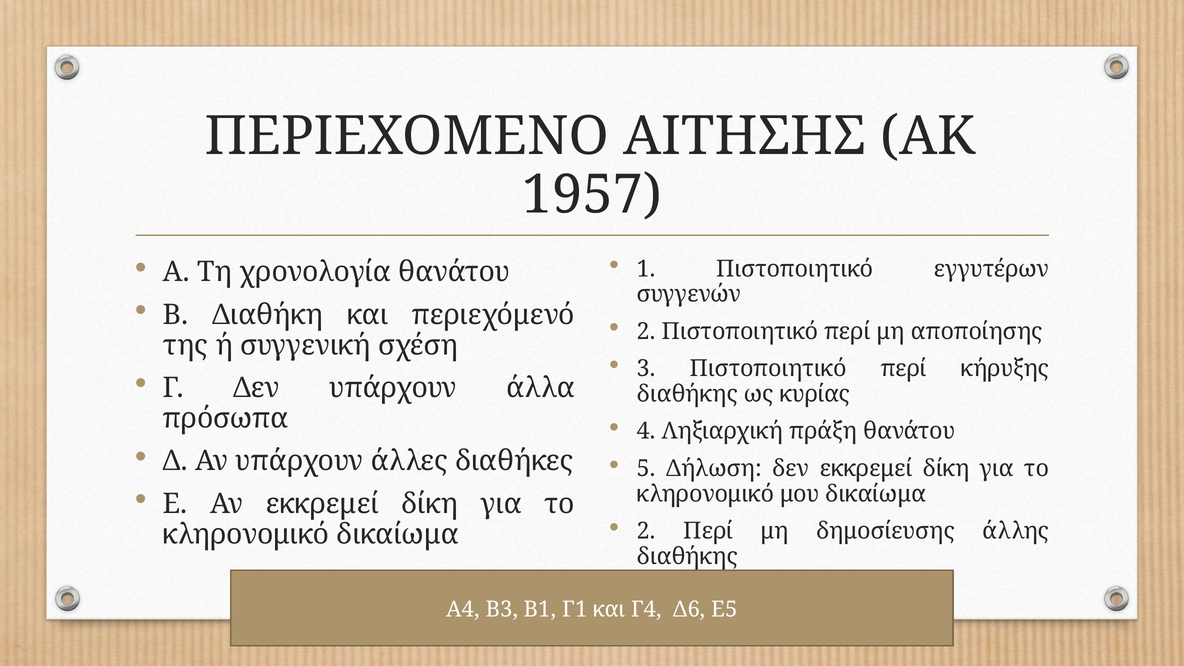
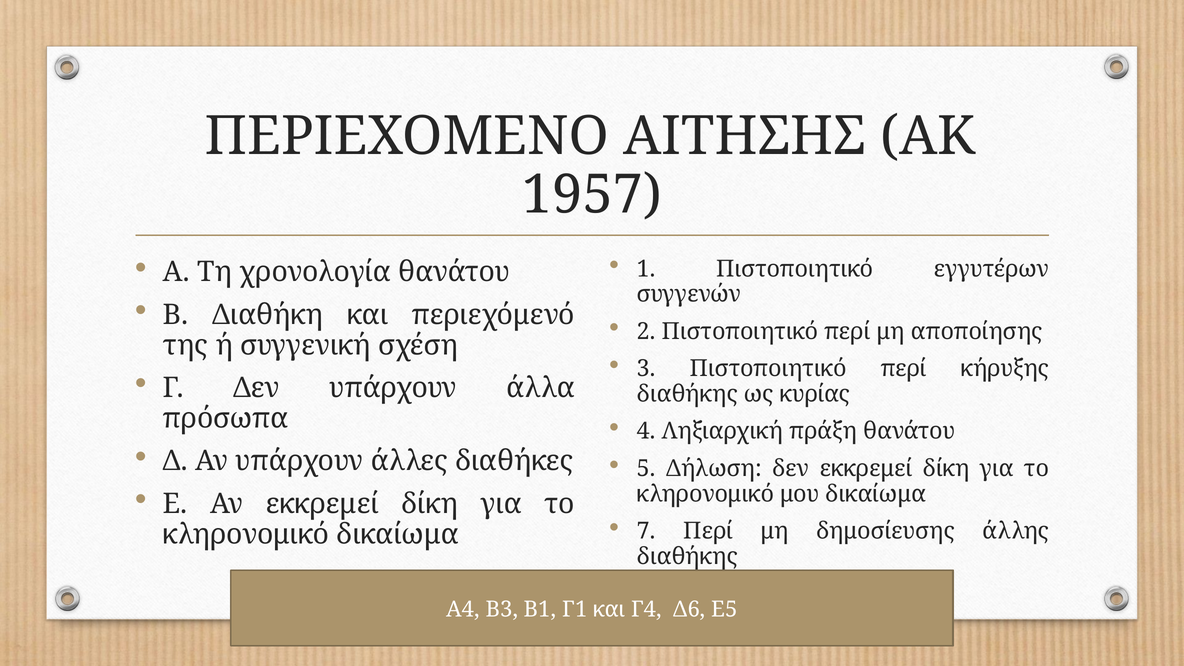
2: 2 -> 7 (646, 531)
